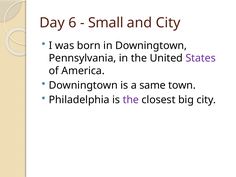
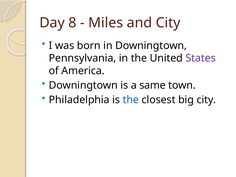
6: 6 -> 8 (72, 23)
Small: Small -> Miles (106, 23)
the colour: purple -> blue (131, 100)
